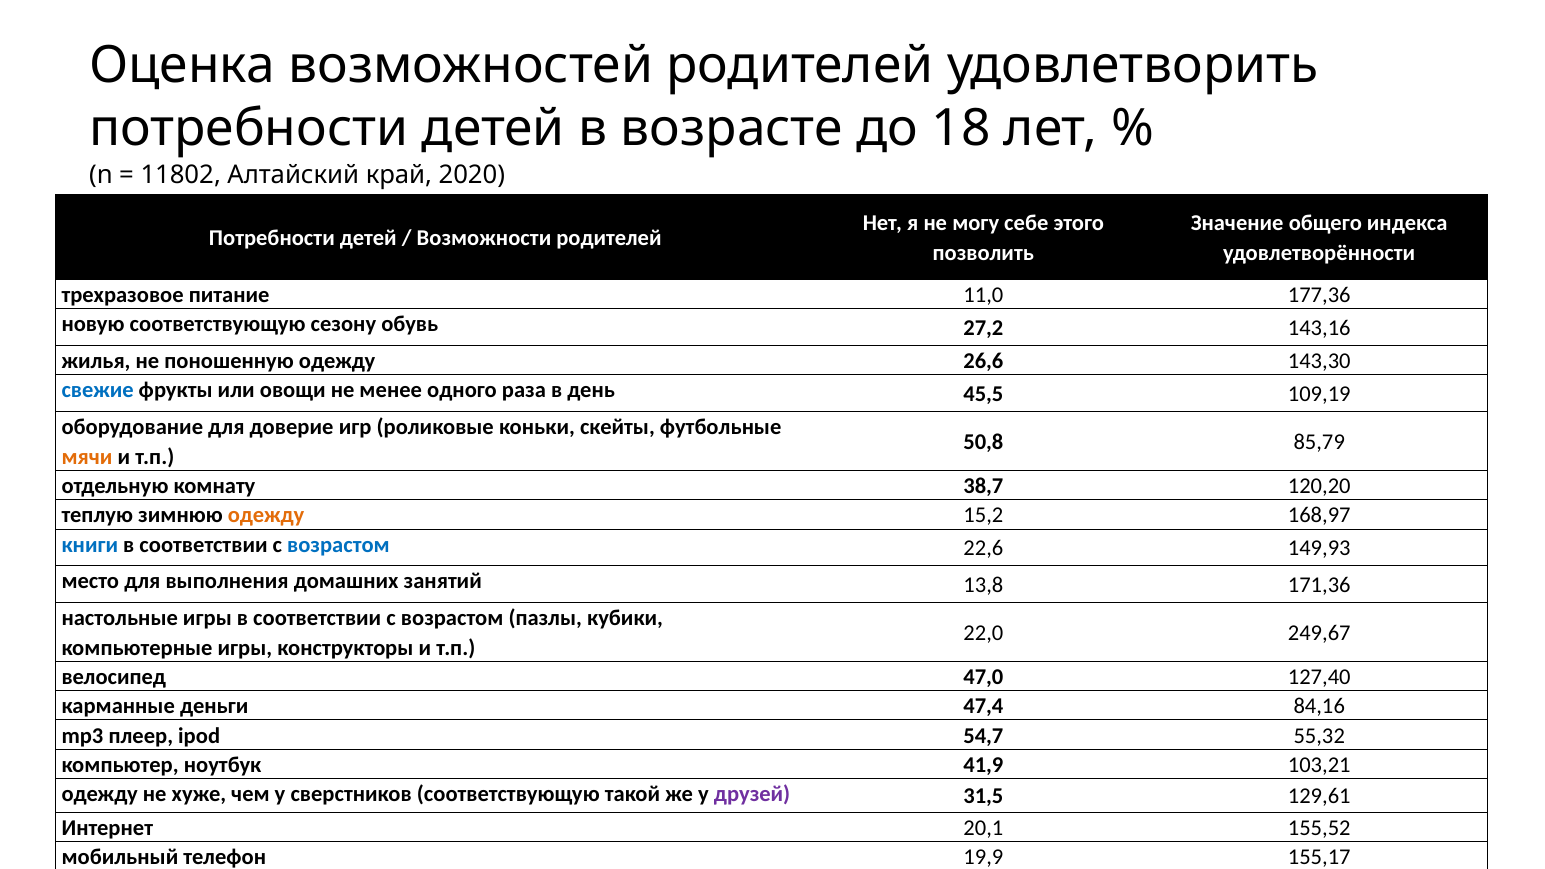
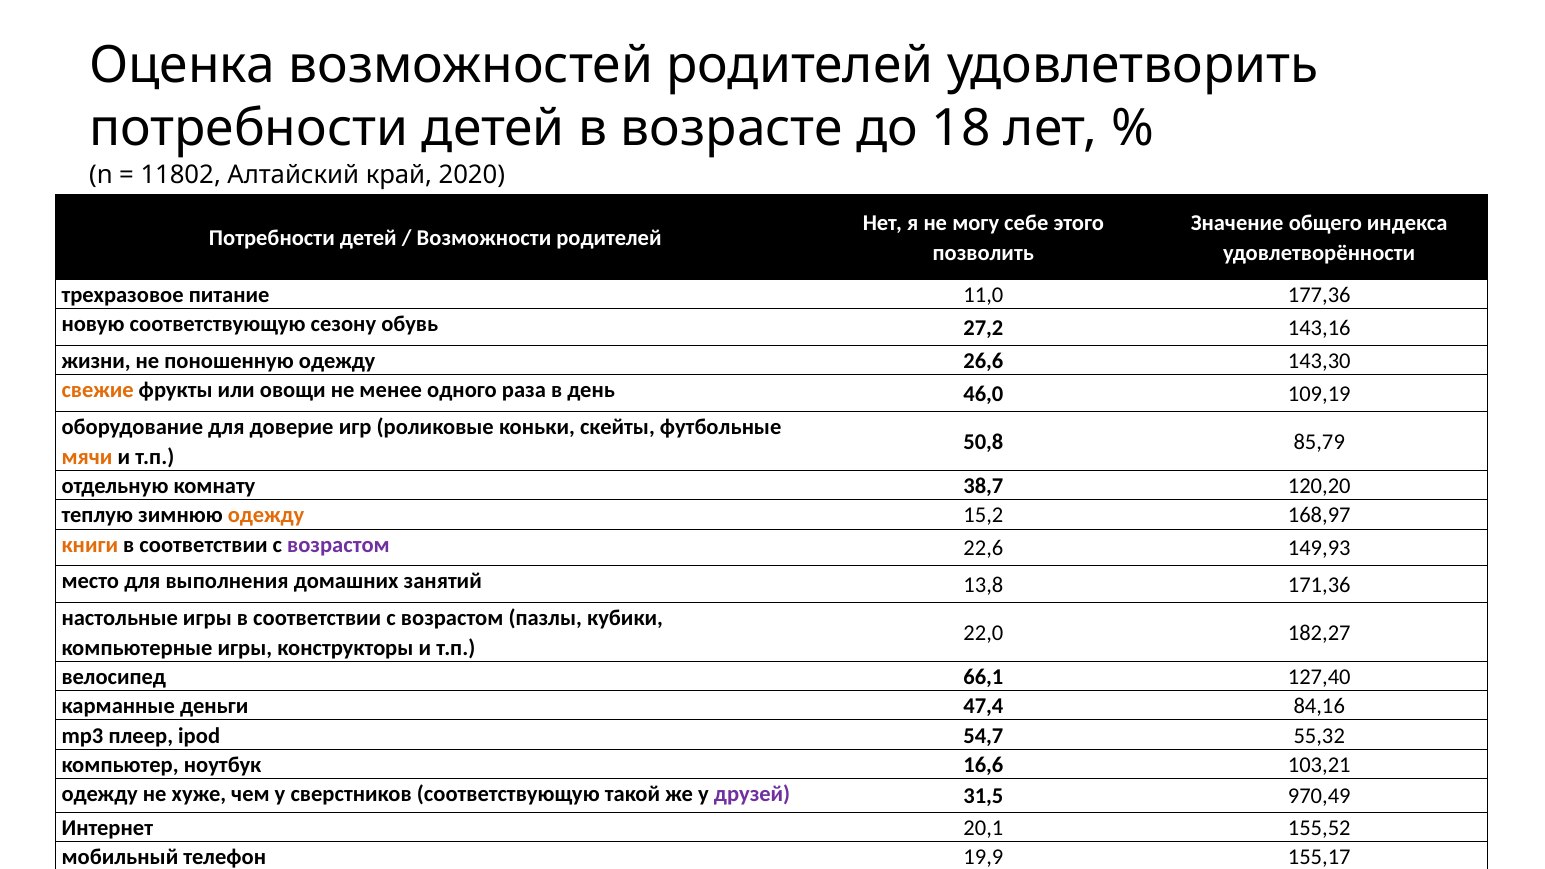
жилья: жилья -> жизни (96, 361)
свежие colour: blue -> orange (98, 391)
45,5: 45,5 -> 46,0 (983, 394)
книги colour: blue -> orange (90, 545)
возрастом colour: blue -> purple (338, 545)
249,67: 249,67 -> 182,27 (1319, 633)
47,0: 47,0 -> 66,1 (983, 677)
41,9: 41,9 -> 16,6 (983, 765)
129,61: 129,61 -> 970,49 (1319, 797)
